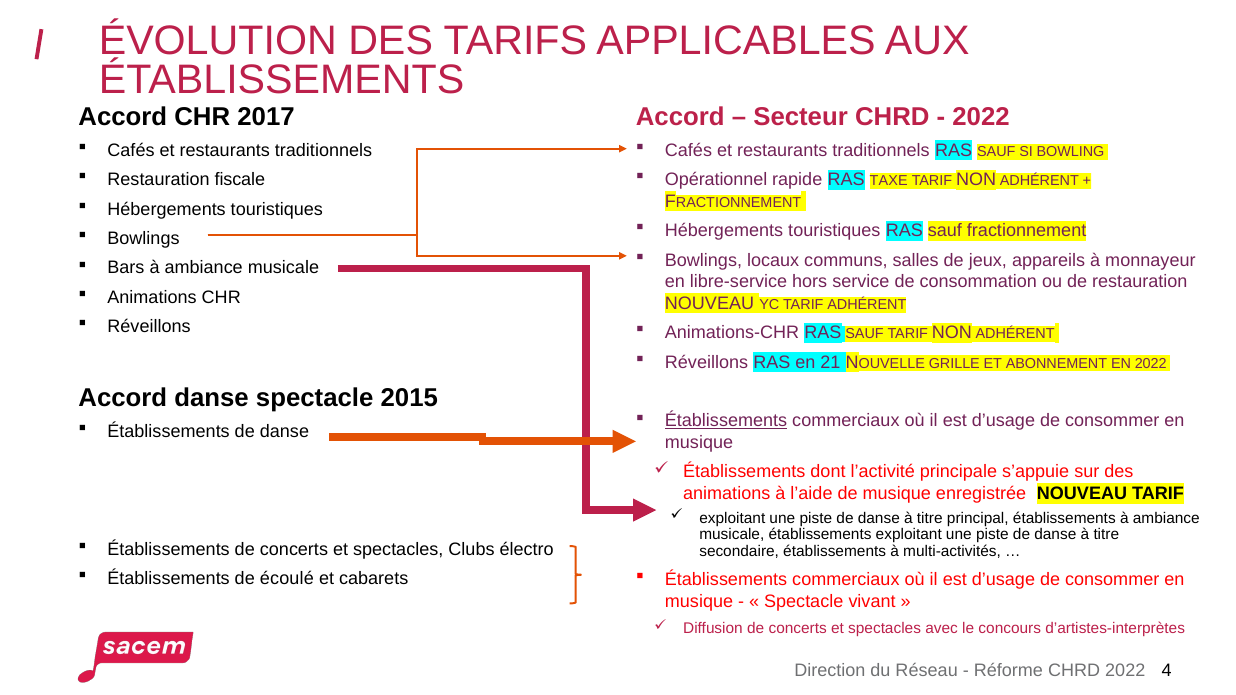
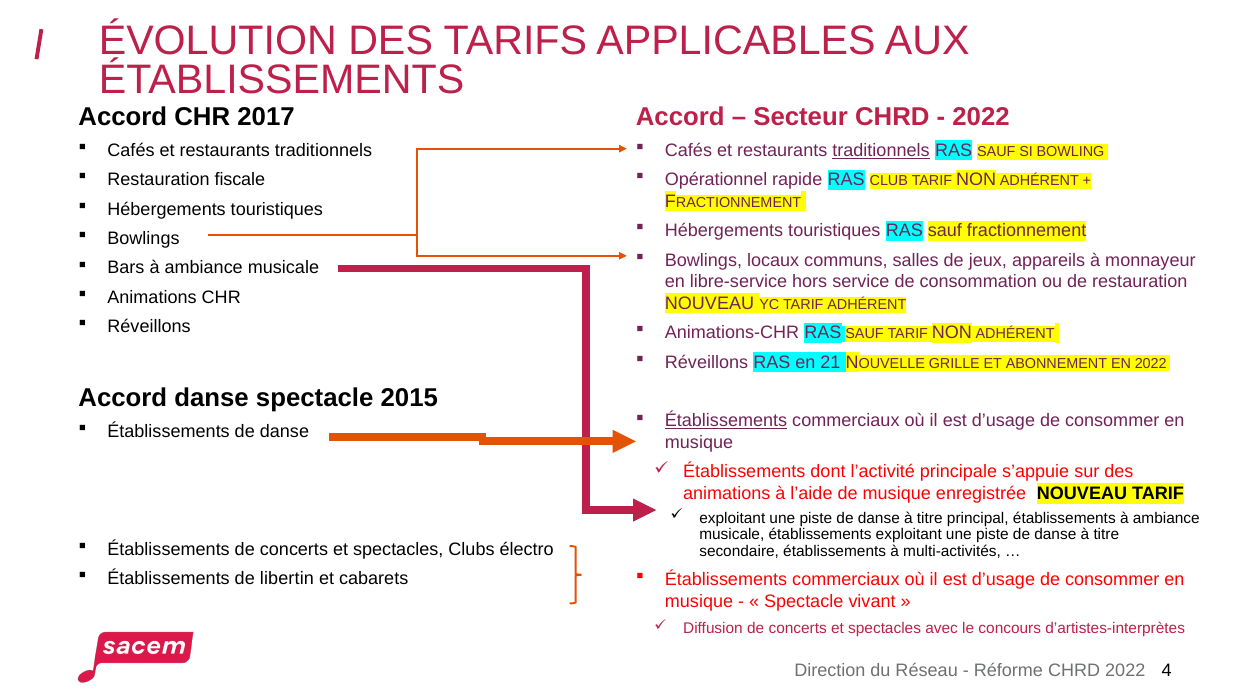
traditionnels underline: none -> present (881, 151)
TAXE: TAXE -> CLUB (889, 181)
écoulé: écoulé -> libertin (287, 579)
